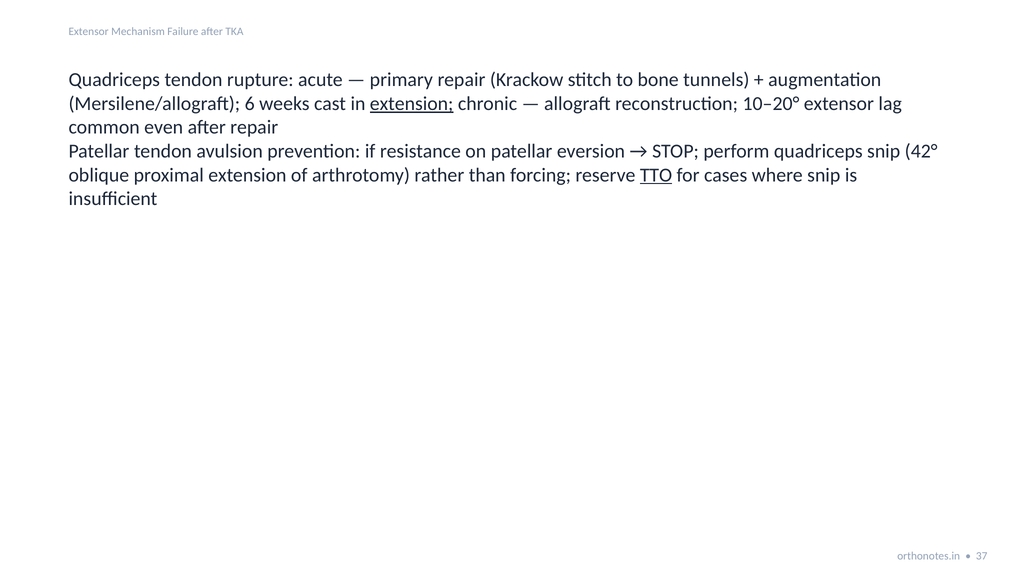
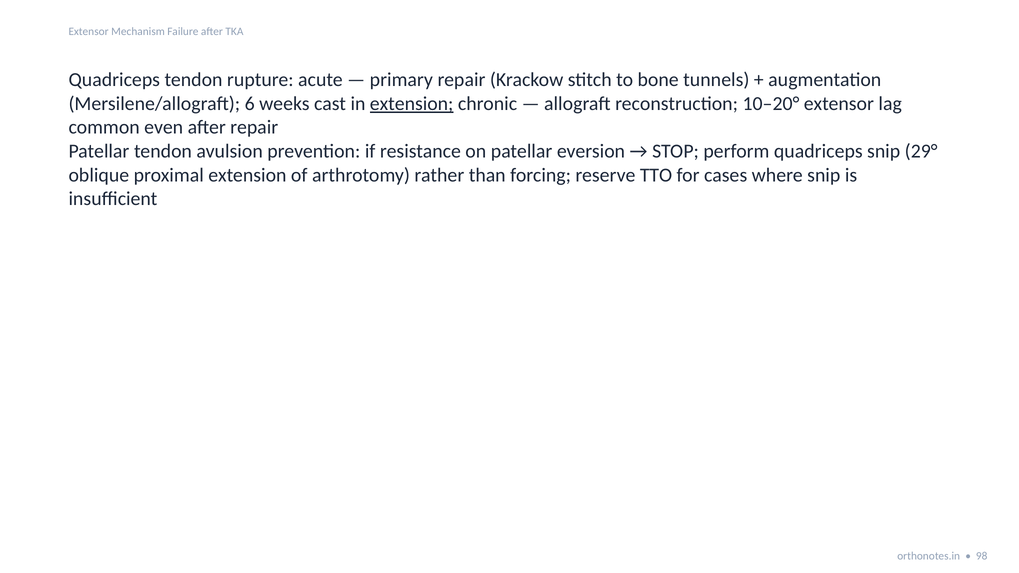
42°: 42° -> 29° (921, 151)
TTO underline: present -> none (656, 175)
37: 37 -> 98 (982, 556)
